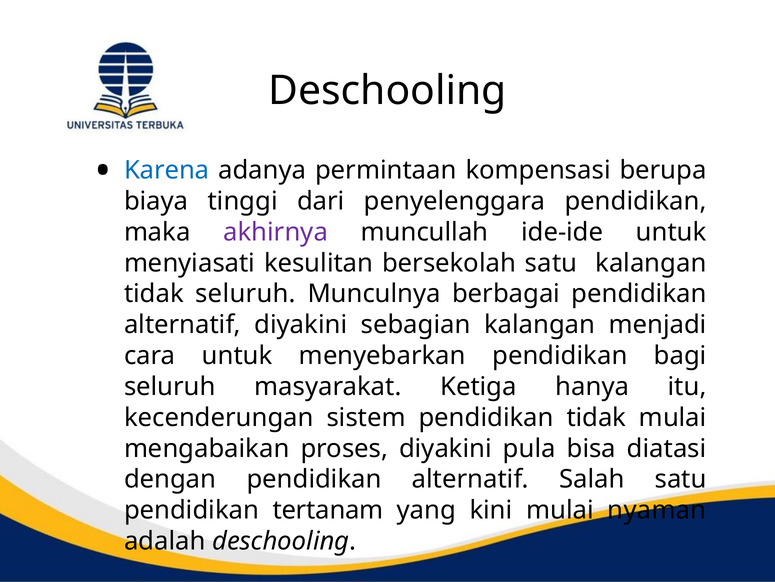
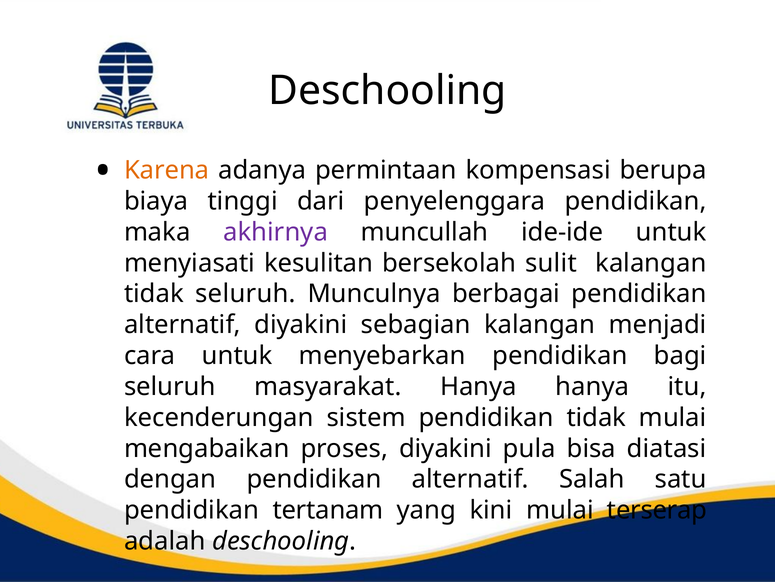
Karena colour: blue -> orange (167, 170)
bersekolah satu: satu -> sulit (551, 263)
masyarakat Ketiga: Ketiga -> Hanya (478, 386)
nyaman: nyaman -> terserap (657, 510)
